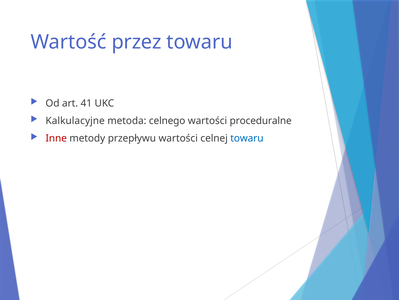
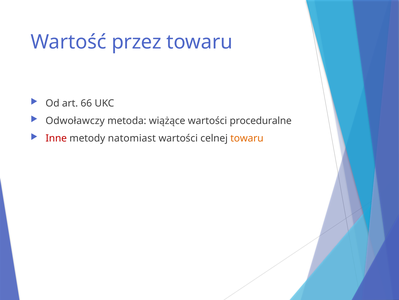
41: 41 -> 66 (86, 103)
Kalkulacyjne: Kalkulacyjne -> Odwoławczy (75, 120)
celnego: celnego -> wiążące (167, 120)
przepływu: przepływu -> natomiast (132, 138)
towaru colour: blue -> orange (247, 138)
